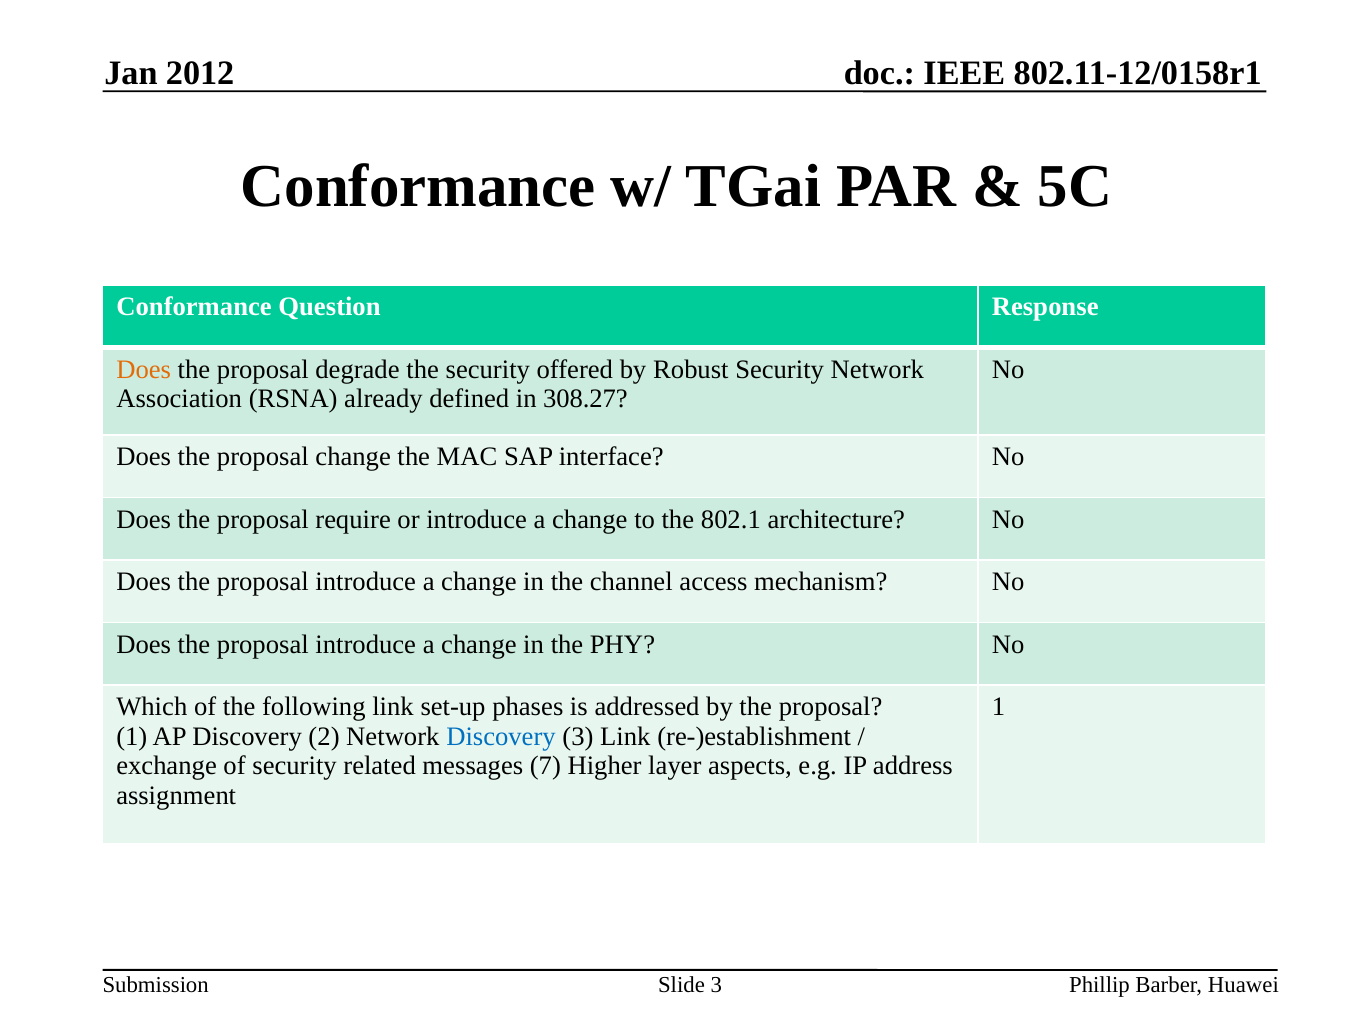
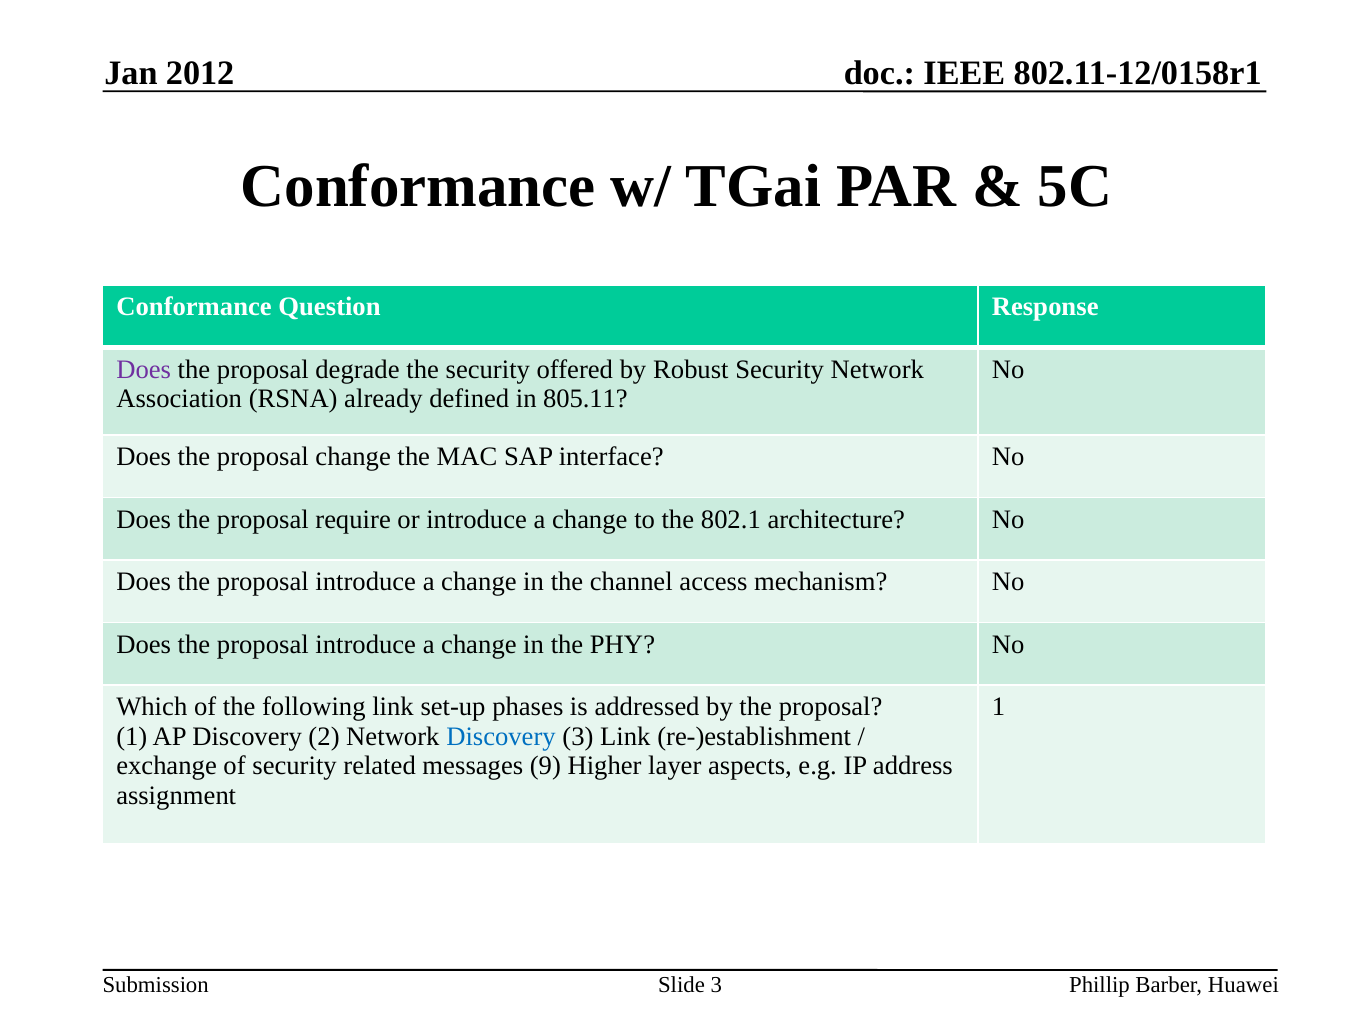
Does colour: orange -> purple (144, 370)
308.27: 308.27 -> 805.11 (585, 399)
7: 7 -> 9 (545, 766)
